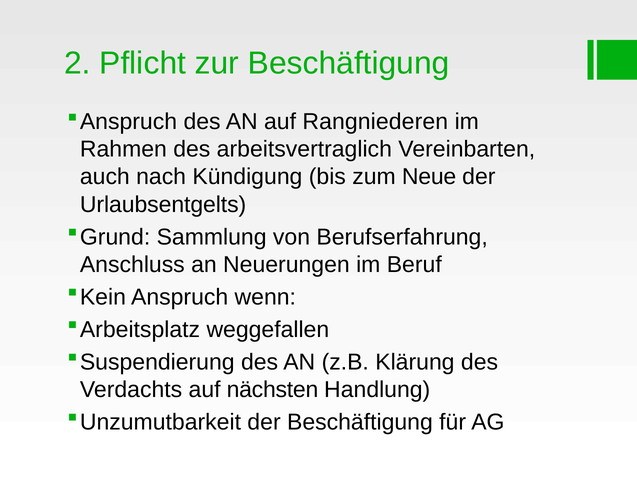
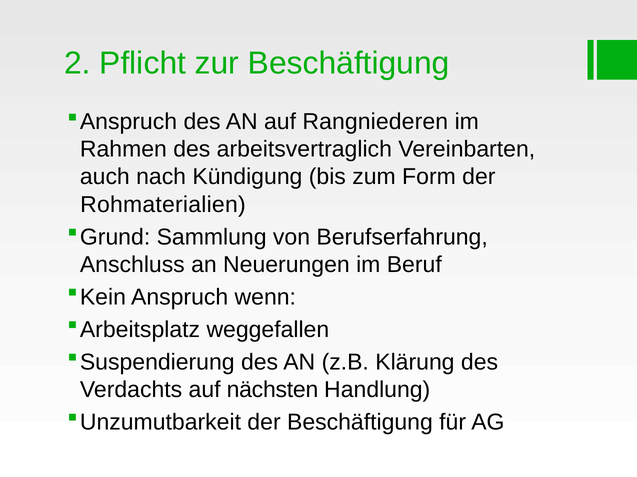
Neue: Neue -> Form (429, 177)
Urlaubsentgelts: Urlaubsentgelts -> Rohmaterialien (163, 205)
